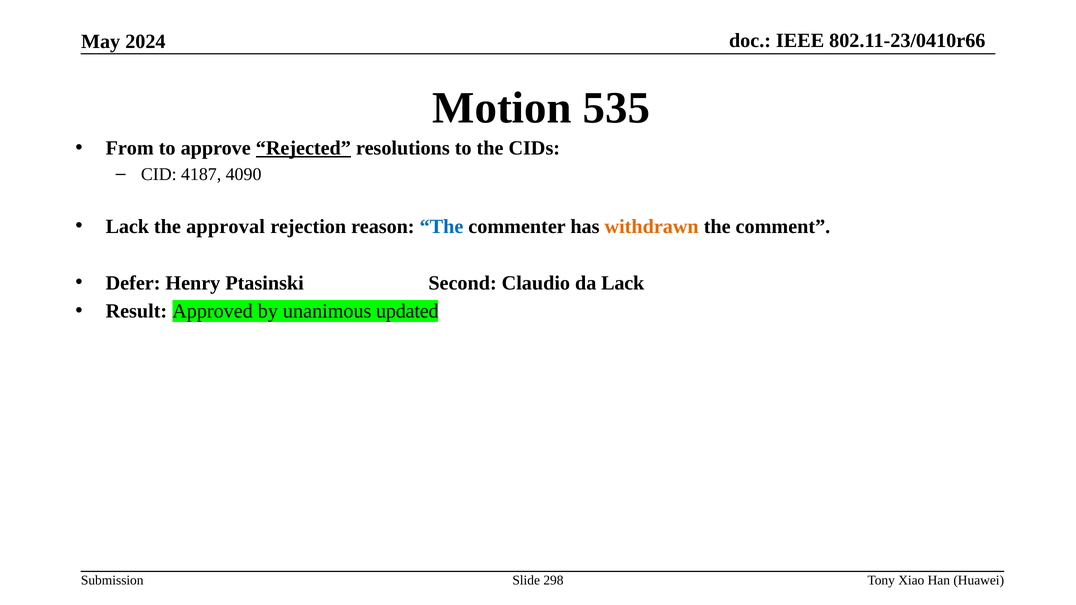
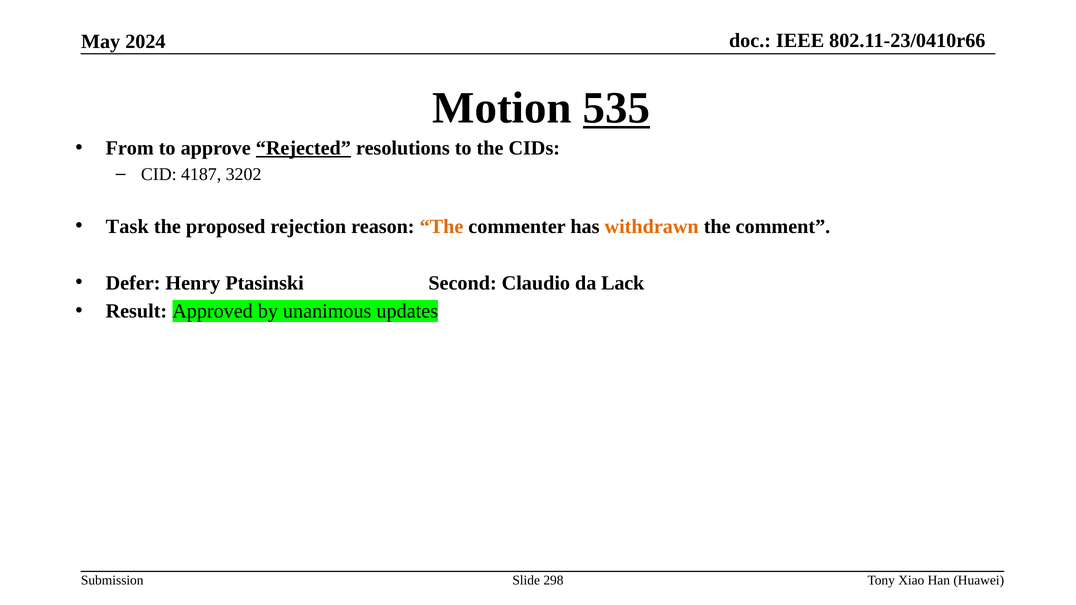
535 underline: none -> present (616, 108)
4090: 4090 -> 3202 (244, 174)
Lack: Lack -> Task (127, 227)
approval: approval -> proposed (226, 227)
The colour: blue -> orange (441, 227)
updated: updated -> updates (407, 311)
